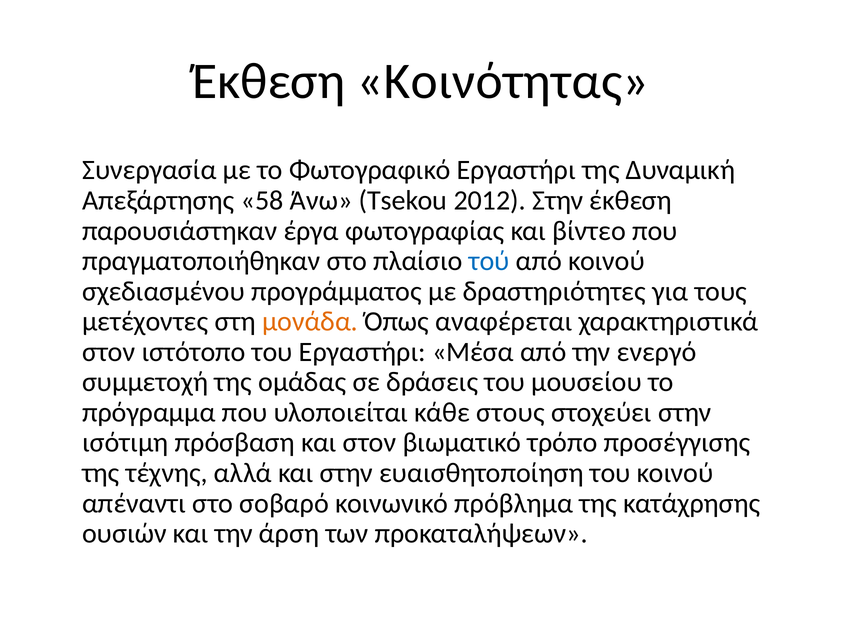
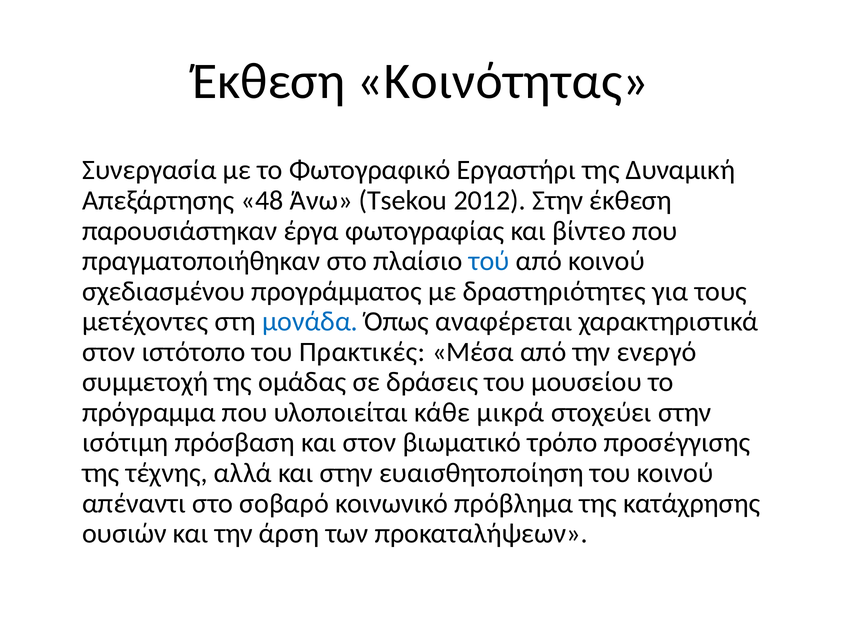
58: 58 -> 48 (262, 201)
μονάδα colour: orange -> blue (310, 322)
του Εργαστήρι: Εργαστήρι -> Πρακτικές (362, 352)
στους: στους -> μικρά (510, 413)
